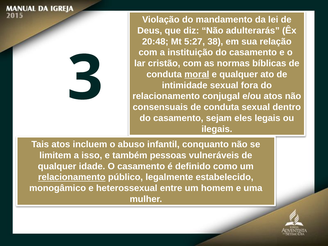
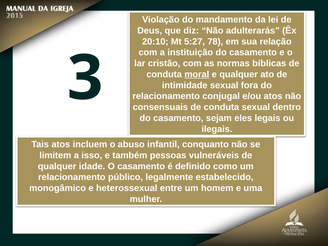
20:48: 20:48 -> 20:10 (155, 42)
38: 38 -> 78 (215, 42)
relacionamento underline: present -> none (72, 177)
